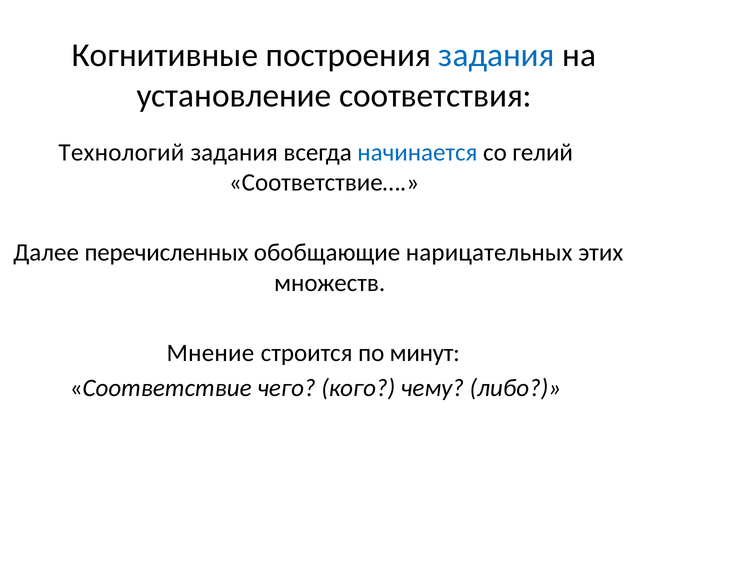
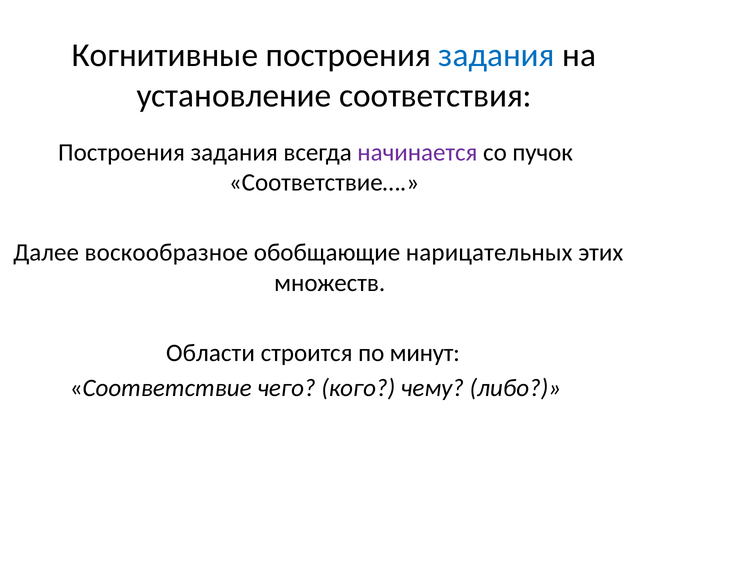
Технологий: Технологий -> Построения (121, 153)
начинается colour: blue -> purple (417, 153)
гелий: гелий -> пучок (543, 153)
перечисленных: перечисленных -> воскообразное (166, 253)
Мнение: Мнение -> Области (210, 352)
